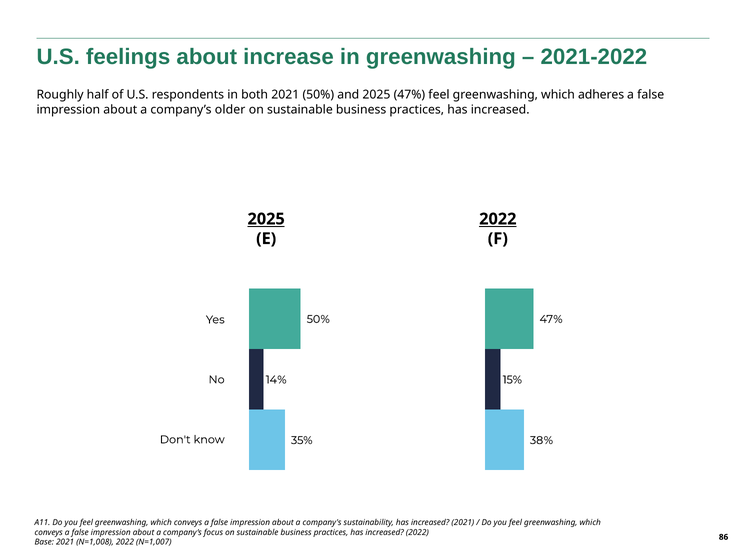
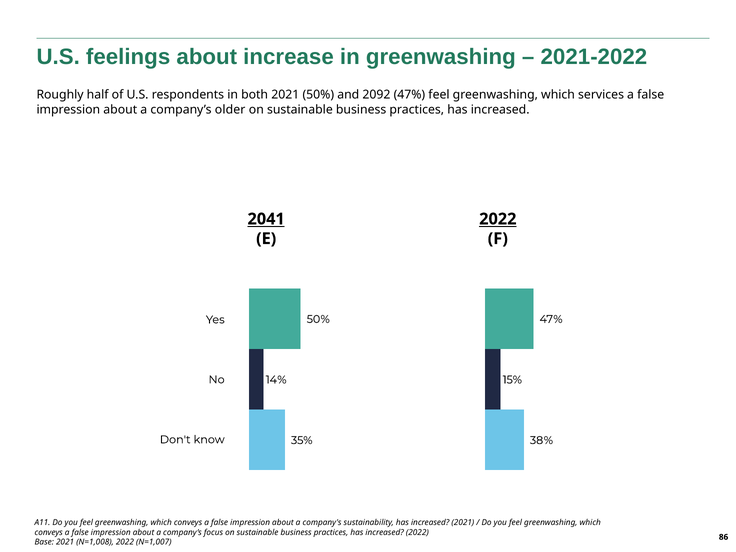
and 2025: 2025 -> 2092 (376, 95)
adheres: adheres -> services (601, 95)
2025: 2025 -> 2041 (266, 219)
